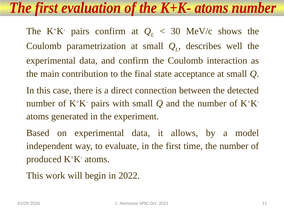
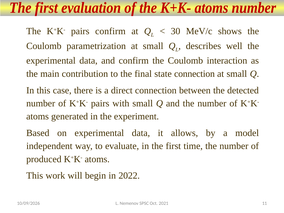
state acceptance: acceptance -> connection (194, 74)
